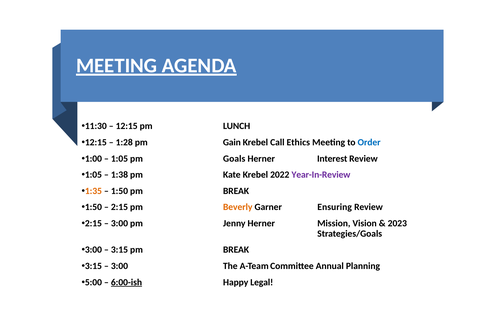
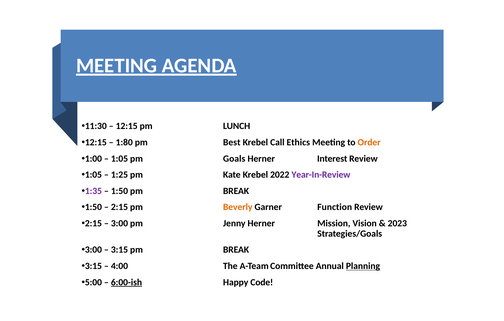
1:28: 1:28 -> 1:80 (124, 142)
Gain: Gain -> Best (232, 142)
Order colour: blue -> orange (369, 142)
1:38: 1:38 -> 1:25 (119, 175)
1:35 colour: orange -> purple (93, 191)
Ensuring: Ensuring -> Function (335, 207)
3:00: 3:00 -> 4:00 (119, 266)
Planning underline: none -> present (363, 266)
Legal: Legal -> Code (262, 282)
